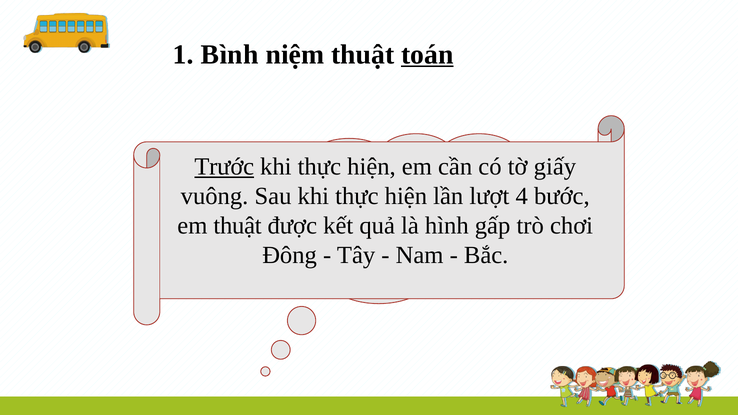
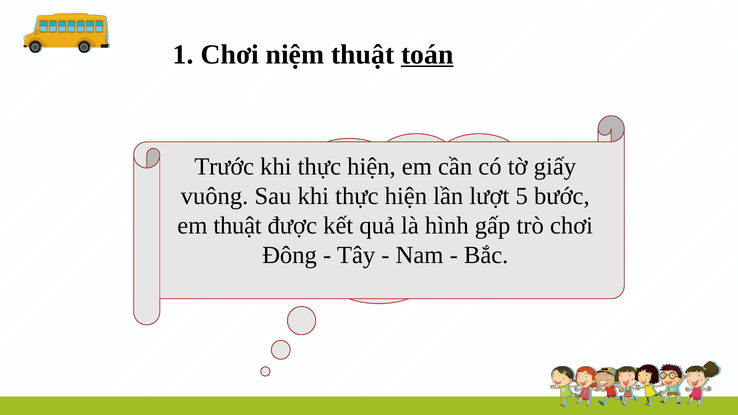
1 Bình: Bình -> Chơi (230, 54)
Trước underline: present -> none (224, 167)
4: 4 -> 5 (522, 196)
